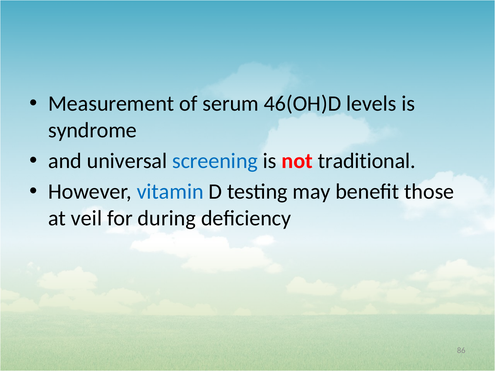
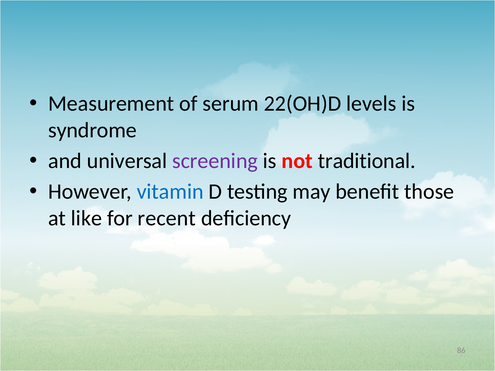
46(OH)D: 46(OH)D -> 22(OH)D (303, 104)
screening colour: blue -> purple (215, 161)
veil: veil -> like (87, 218)
during: during -> recent (167, 218)
